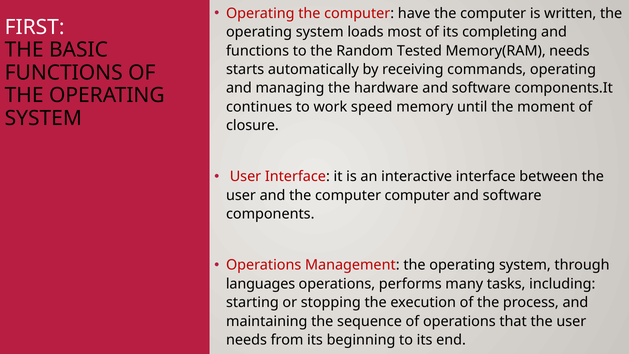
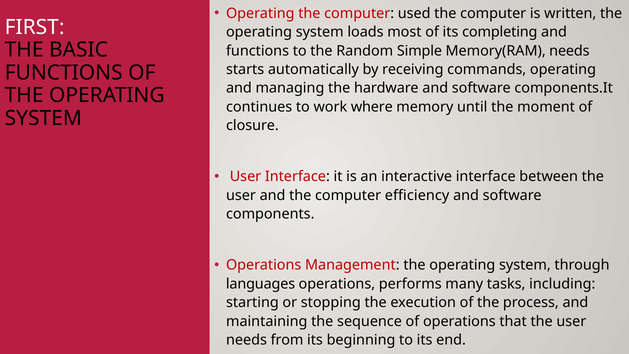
have: have -> used (414, 13)
Tested: Tested -> Simple (419, 51)
speed: speed -> where (372, 107)
computer computer: computer -> efficiency (417, 195)
